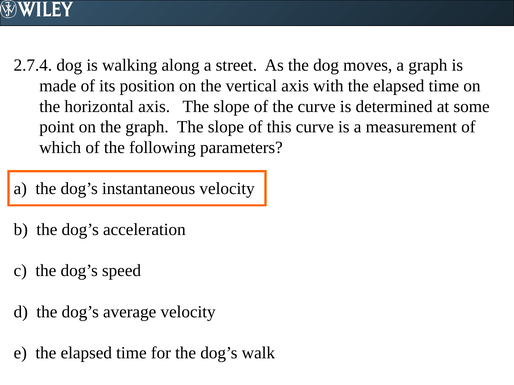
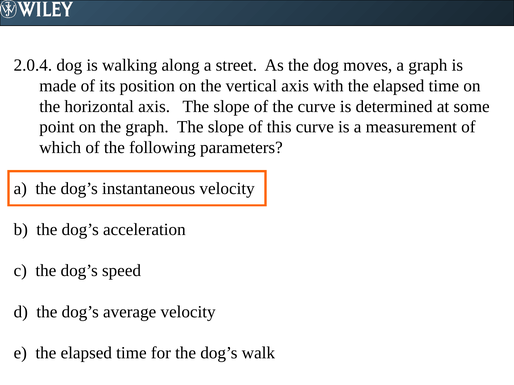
2.7.4: 2.7.4 -> 2.0.4 (33, 65)
